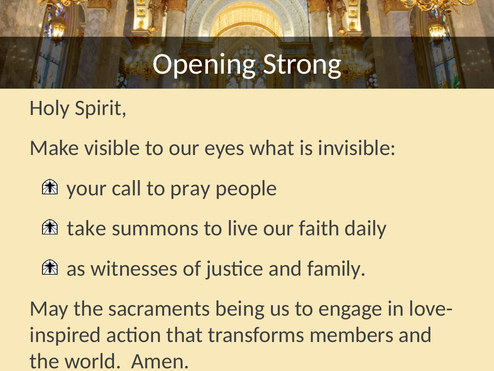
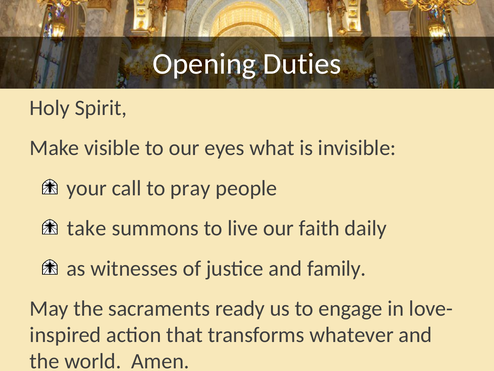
Strong: Strong -> Duties (302, 64)
being: being -> ready (240, 308)
members: members -> whatever (352, 335)
